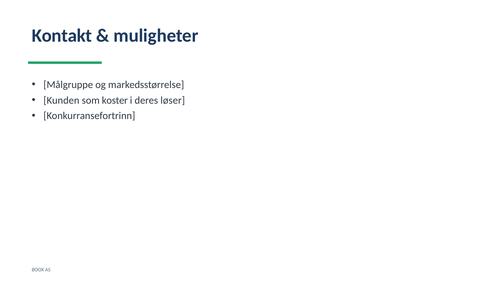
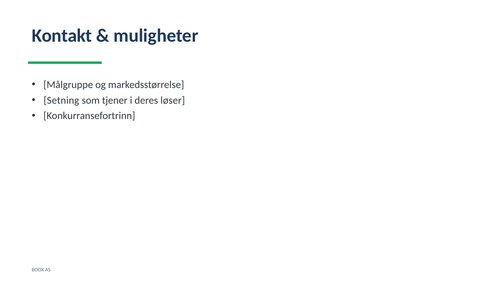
Kunden: Kunden -> Setning (61, 100)
koster: koster -> tjener (115, 100)
